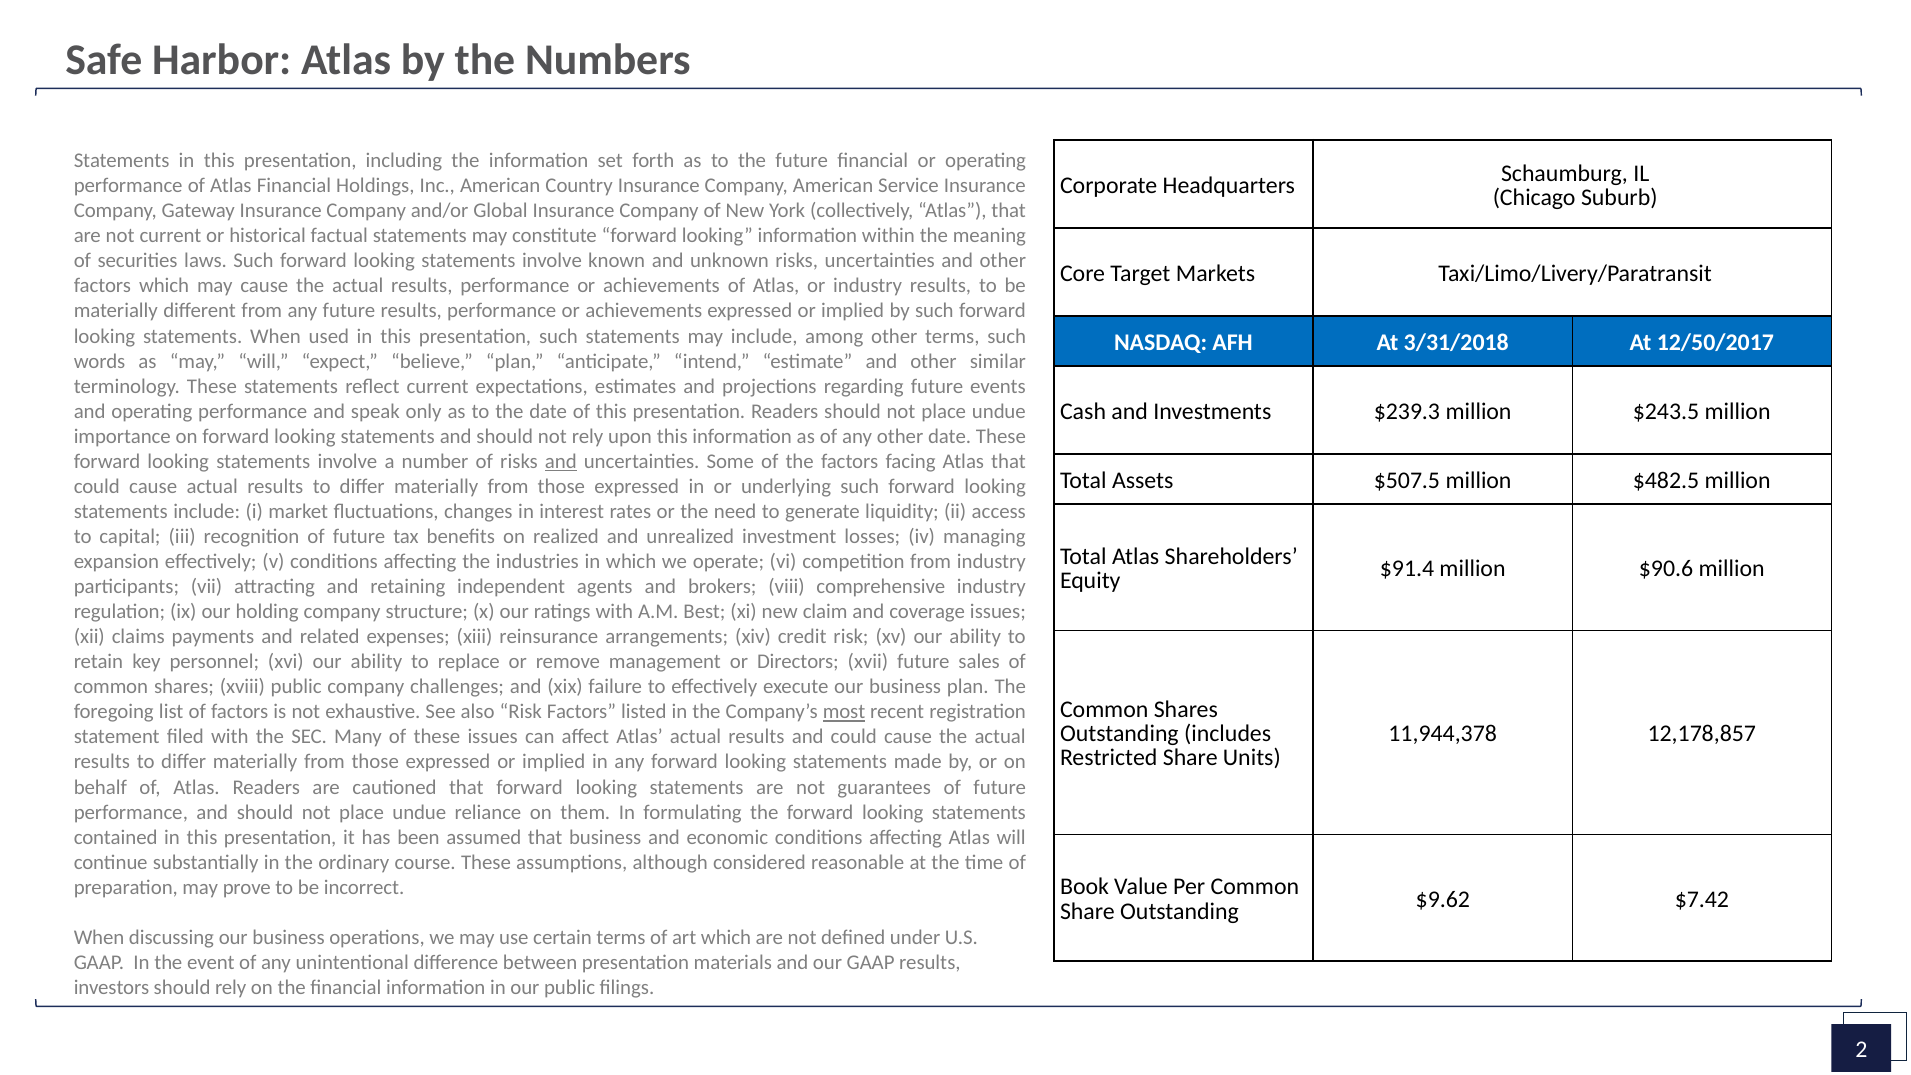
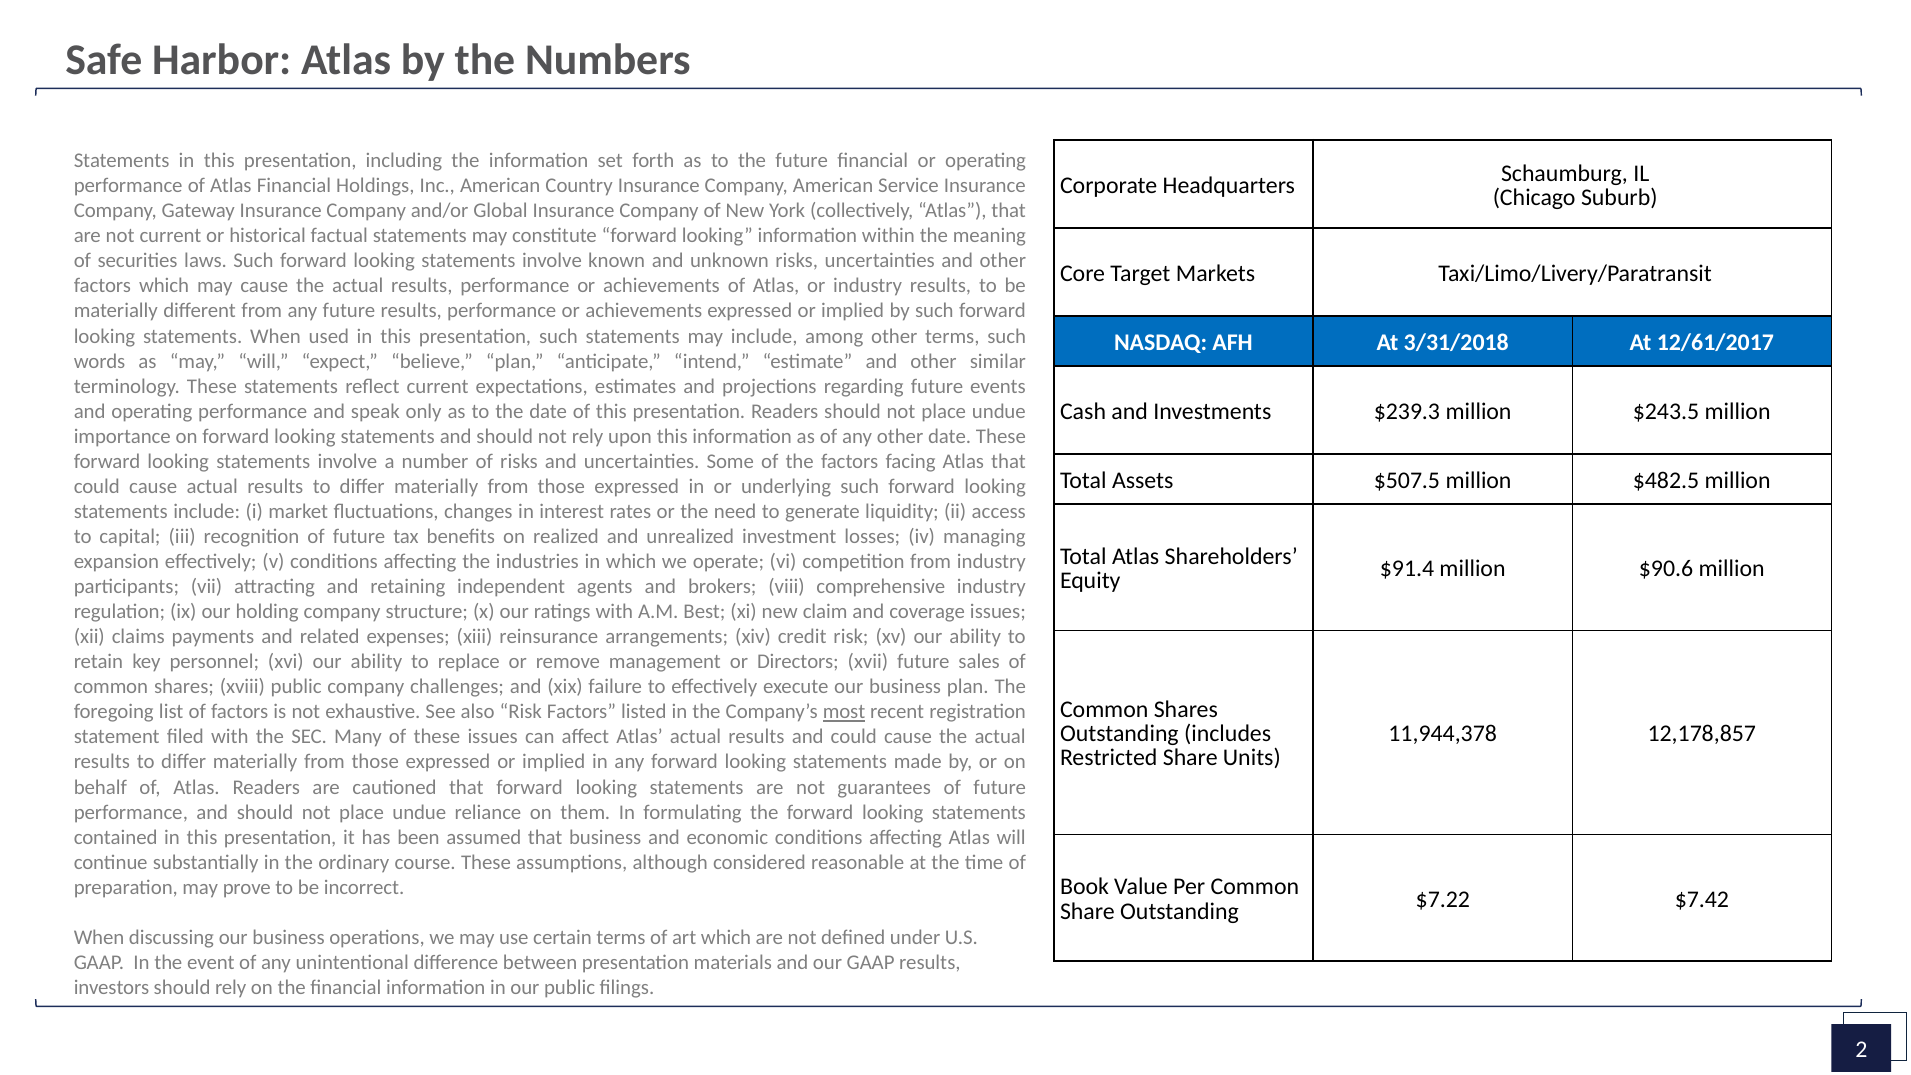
12/50/2017: 12/50/2017 -> 12/61/2017 (1715, 342)
and underline: present -> none (561, 461)
$9.62: $9.62 -> $7.22 (1443, 899)
